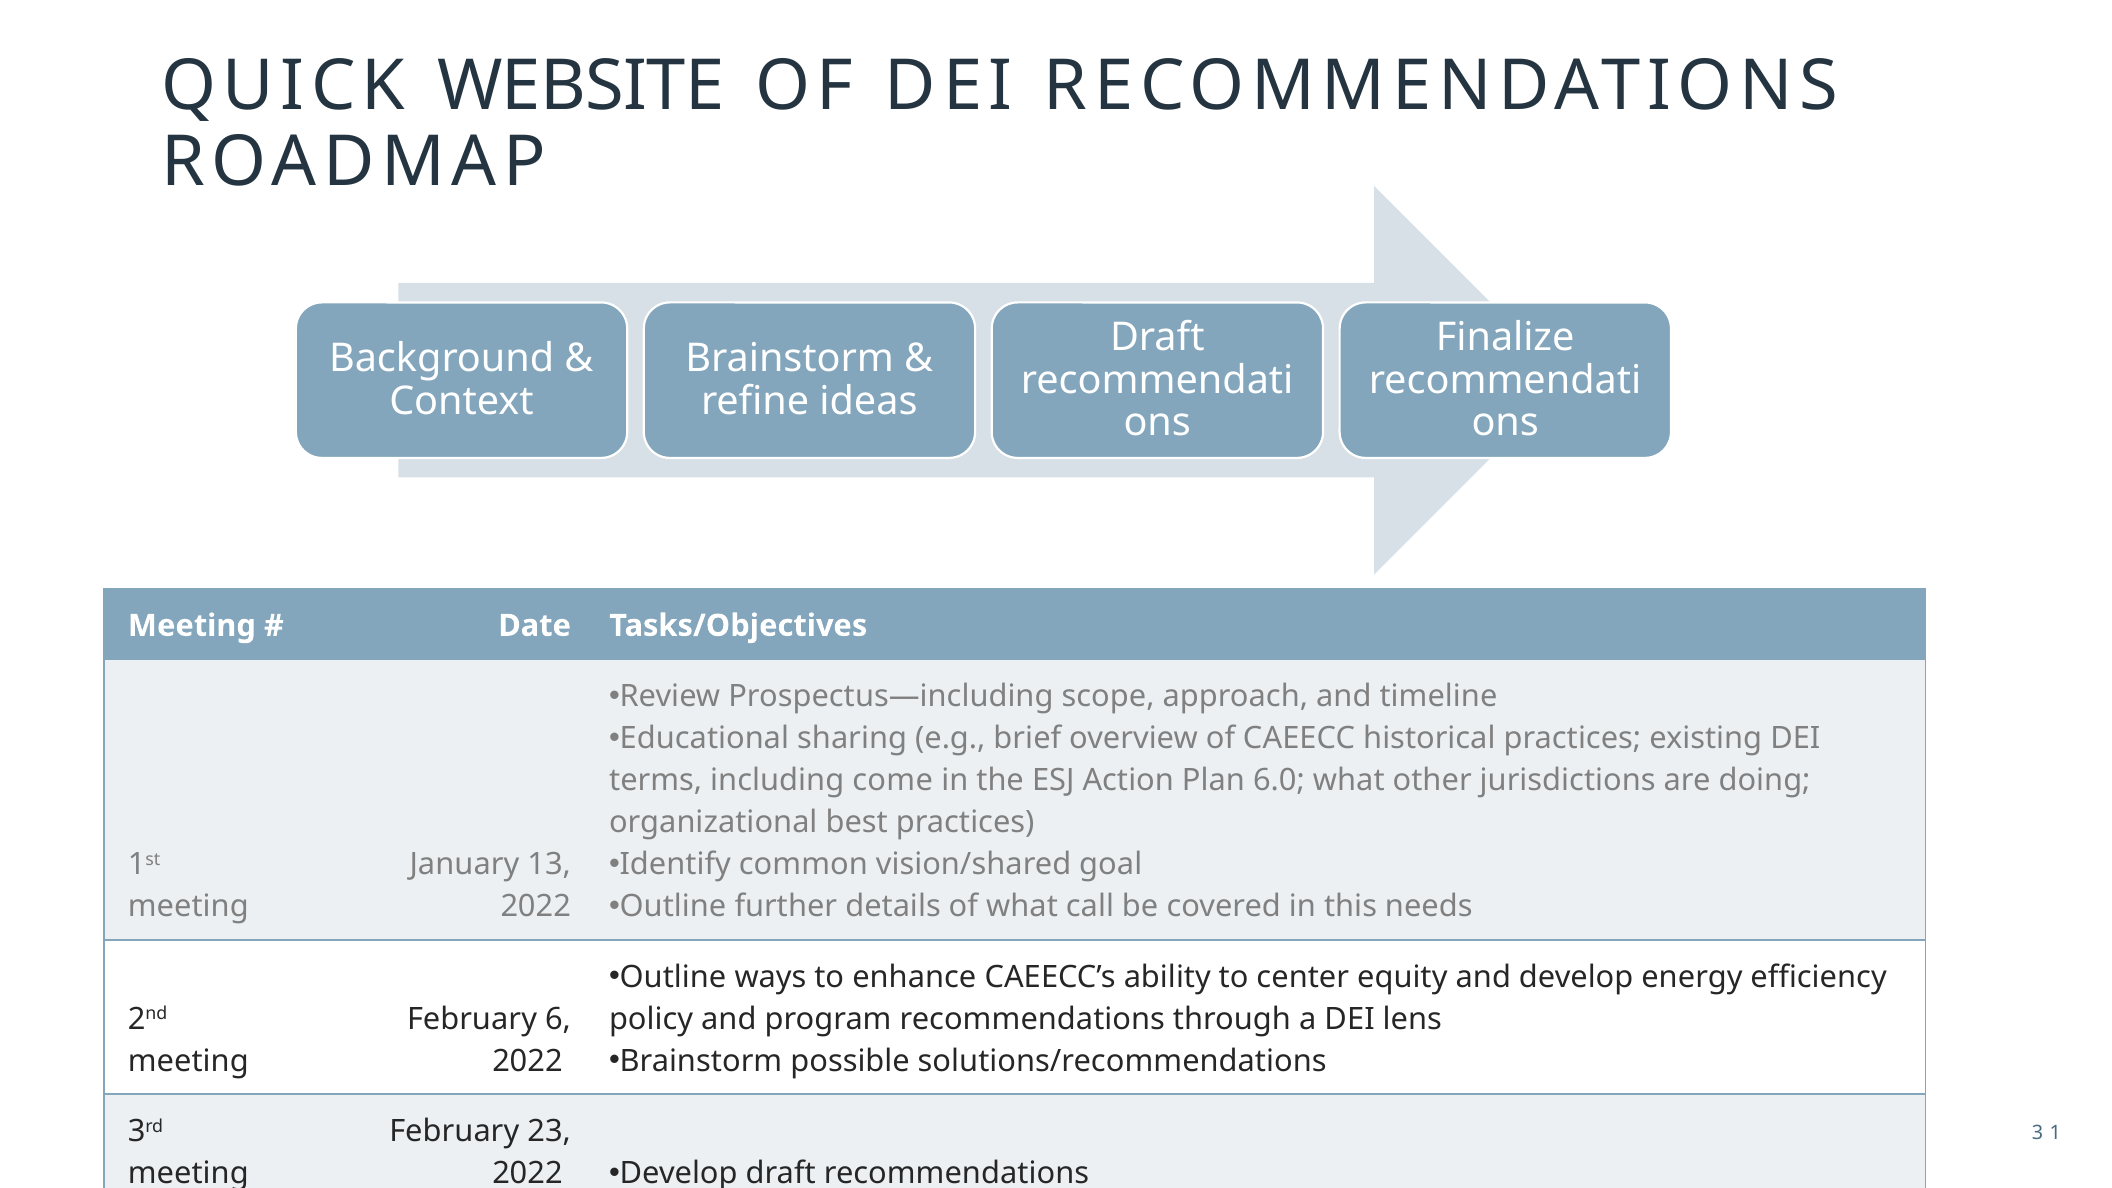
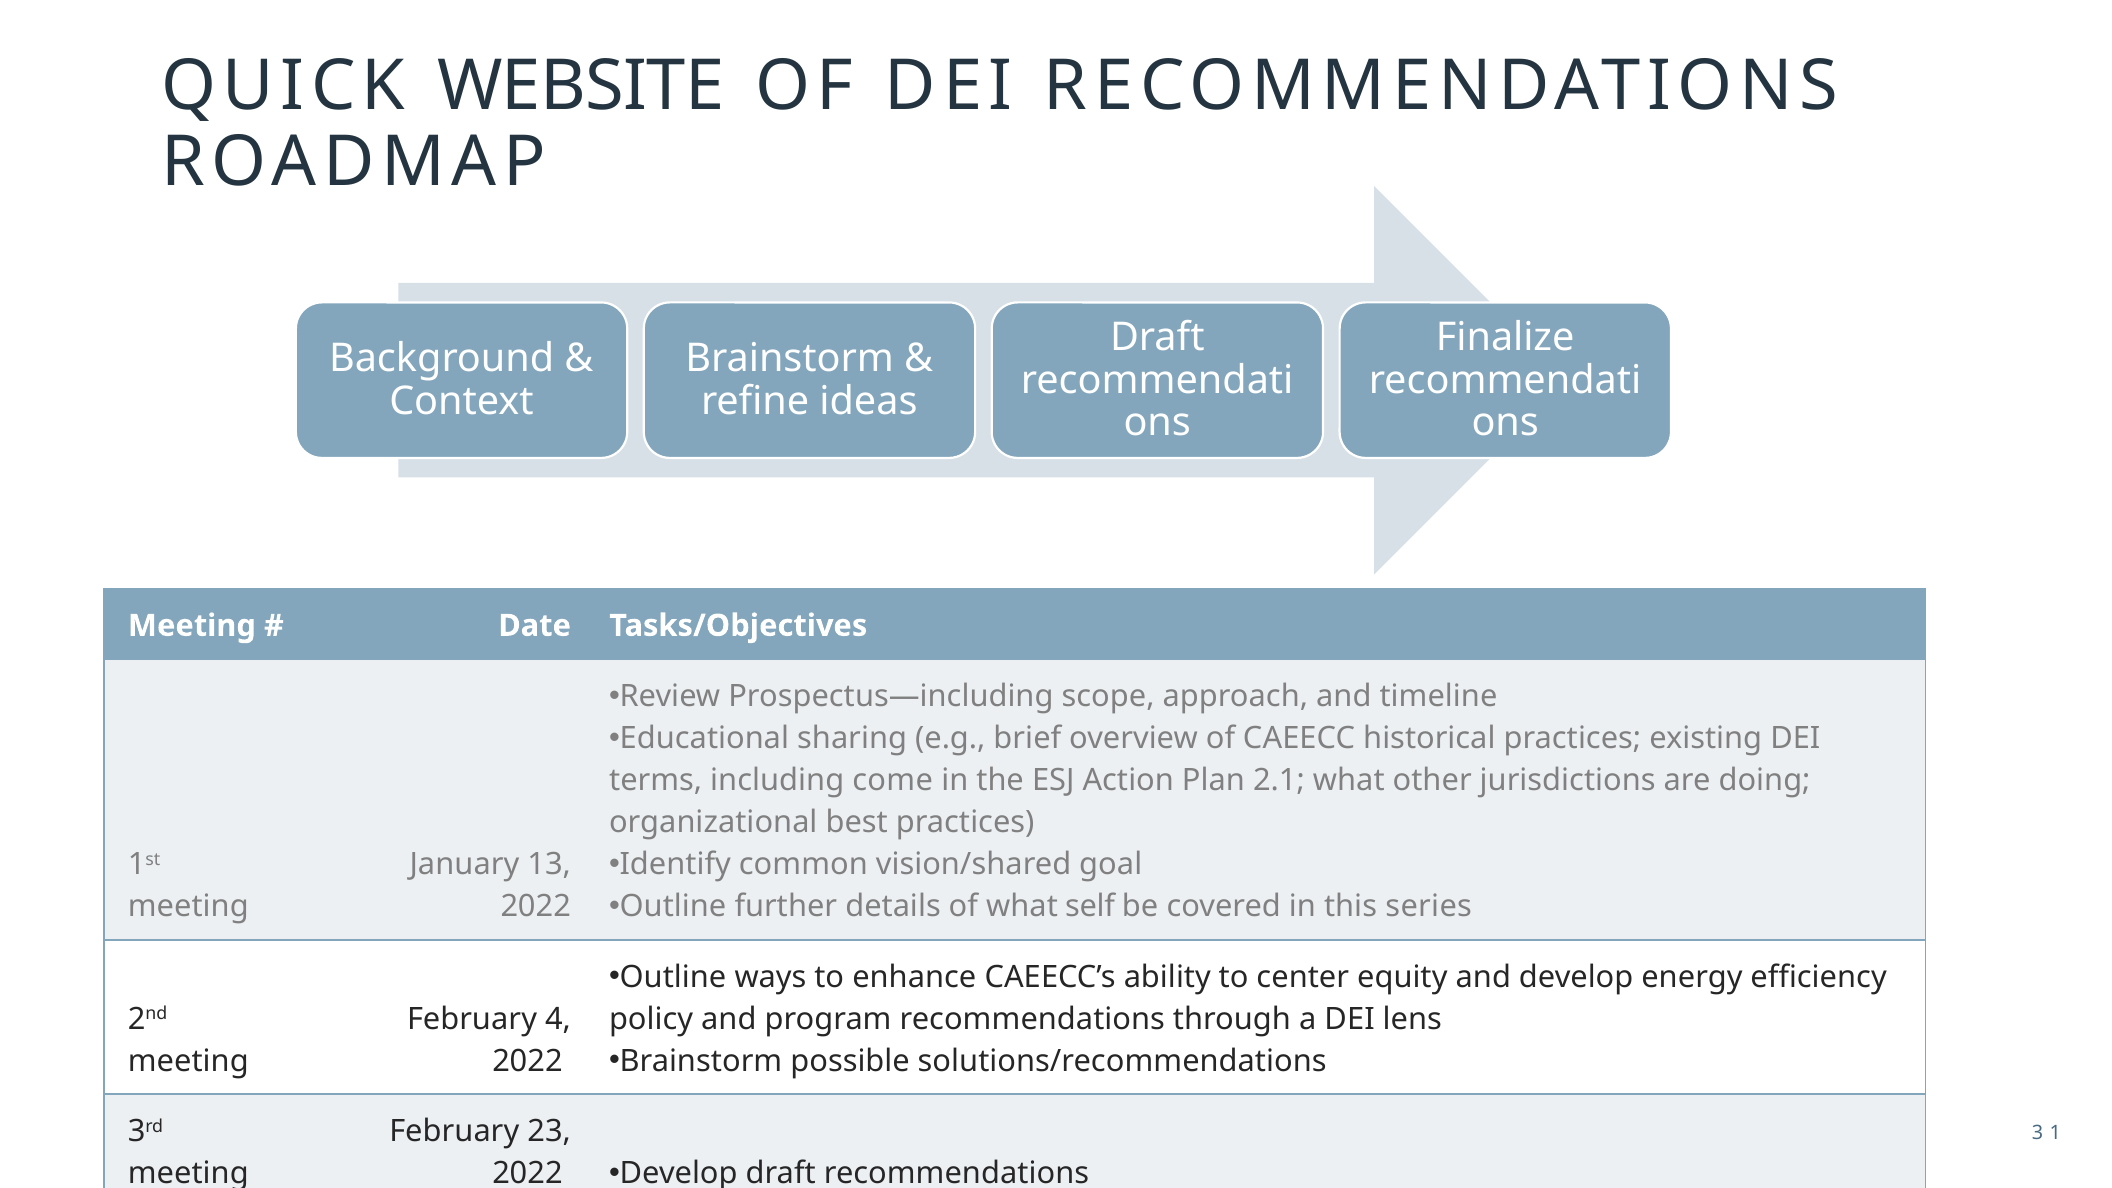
6.0: 6.0 -> 2.1 (1279, 780)
call: call -> self (1090, 906)
needs: needs -> series (1429, 906)
6: 6 -> 4 (558, 1019)
